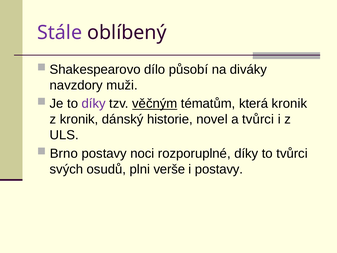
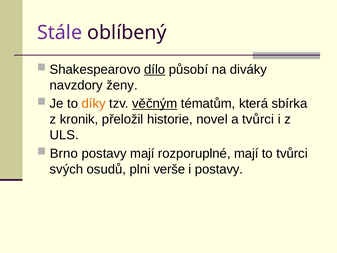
dílo underline: none -> present (155, 69)
muži: muži -> ženy (122, 85)
díky colour: purple -> orange (94, 104)
která kronik: kronik -> sbírka (289, 104)
dánský: dánský -> přeložil (123, 119)
postavy noci: noci -> mají (142, 153)
rozporuplné díky: díky -> mají (246, 153)
